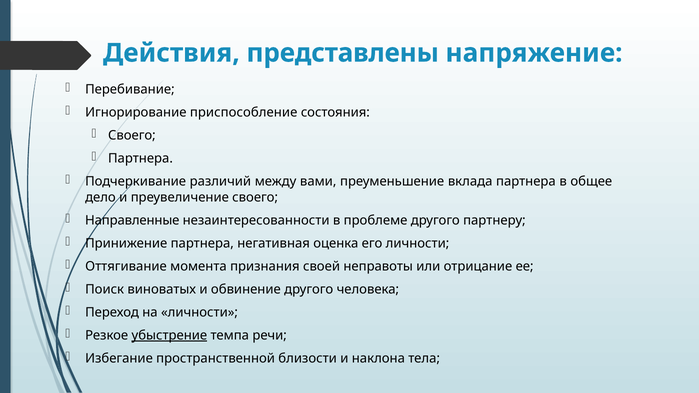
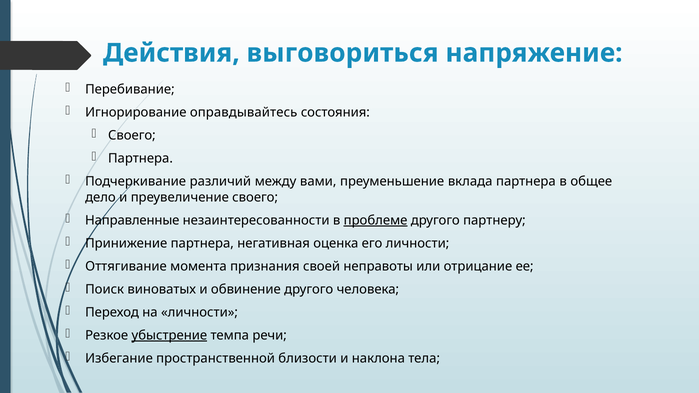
представлены: представлены -> выговориться (343, 53)
приспособление: приспособление -> оправдывайтесь (244, 113)
проблеме underline: none -> present (376, 220)
